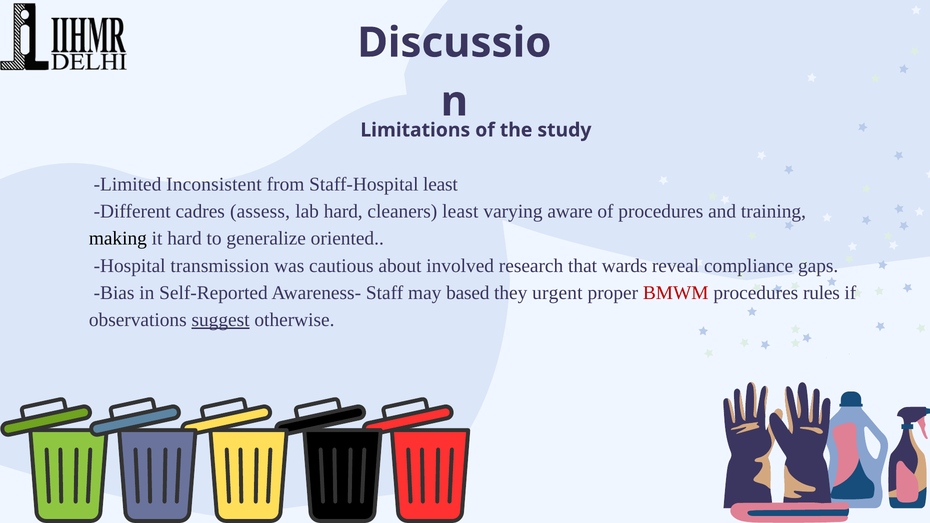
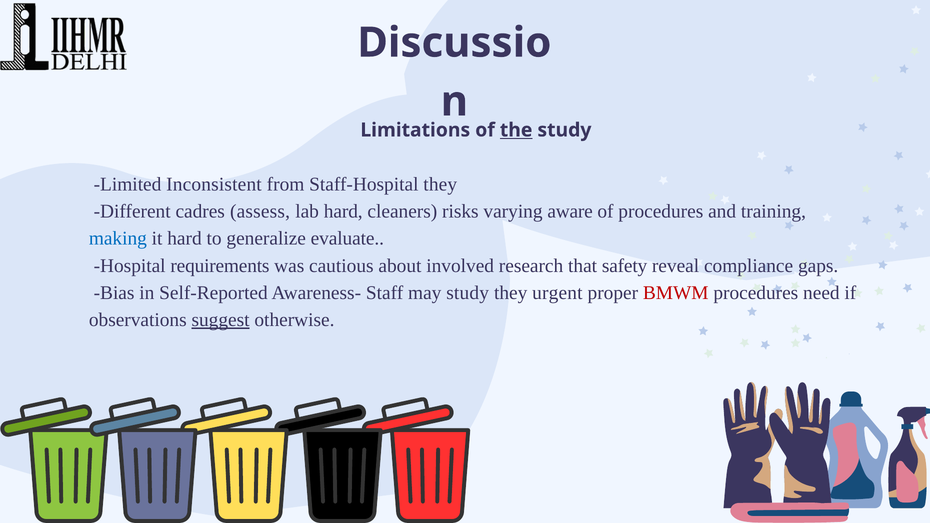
the underline: none -> present (516, 130)
Staff-Hospital least: least -> they (440, 184)
cleaners least: least -> risks (460, 211)
making colour: black -> blue (118, 239)
oriented: oriented -> evaluate (347, 239)
transmission: transmission -> requirements (220, 266)
wards: wards -> safety (625, 266)
may based: based -> study (468, 293)
rules: rules -> need (821, 293)
